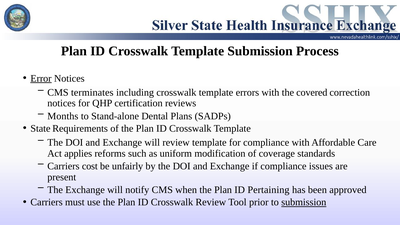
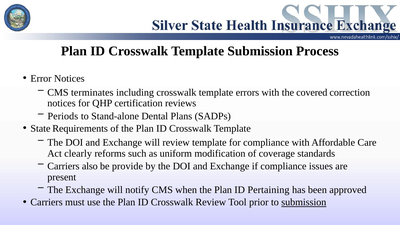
Error underline: present -> none (41, 78)
Months: Months -> Periods (63, 116)
applies: applies -> clearly (78, 153)
cost: cost -> also (90, 166)
unfairly: unfairly -> provide (127, 166)
